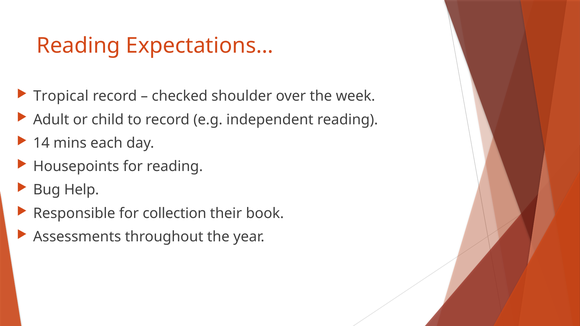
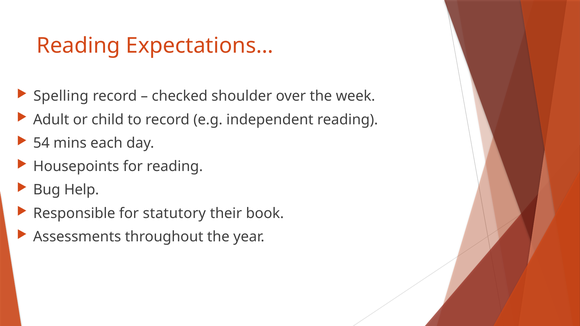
Tropical: Tropical -> Spelling (61, 96)
14: 14 -> 54 (41, 143)
collection: collection -> statutory (174, 214)
